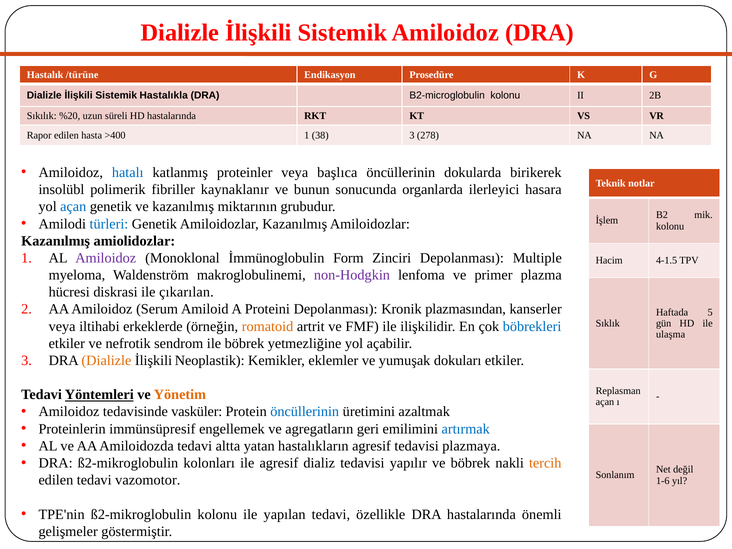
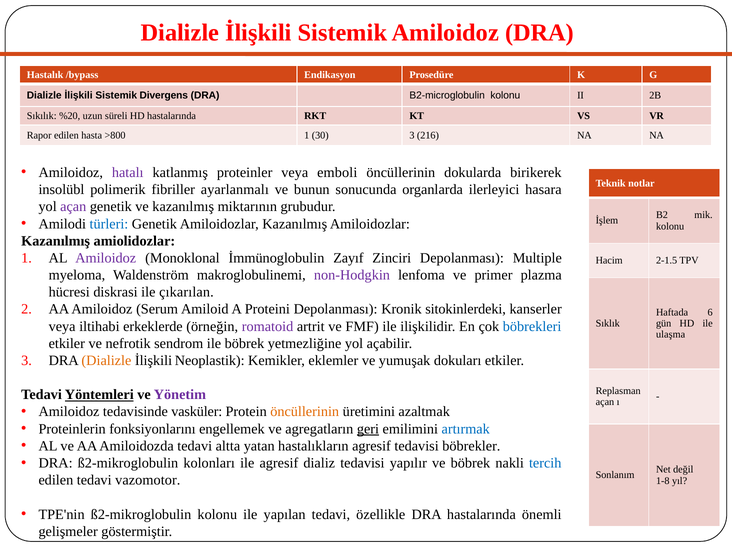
/türüne: /türüne -> /bypass (82, 75)
Hastalıkla: Hastalıkla -> Divergens (164, 95)
>400: >400 -> >800 (115, 135)
38: 38 -> 30 (320, 135)
278: 278 -> 216 (428, 135)
hatalı colour: blue -> purple (128, 173)
başlıca: başlıca -> emboli (337, 173)
kaynaklanır: kaynaklanır -> ayarlanmalı (235, 190)
açan colour: blue -> purple (73, 207)
Form: Form -> Zayıf (348, 258)
4-1.5: 4-1.5 -> 2-1.5 (667, 261)
plazmasından: plazmasından -> sitokinlerdeki (466, 309)
5: 5 -> 6 (710, 312)
romatoid colour: orange -> purple (268, 326)
Yönetim colour: orange -> purple (180, 395)
öncüllerinin colour: blue -> orange (305, 412)
immünsüpresif: immünsüpresif -> fonksiyonlarını (152, 429)
geri underline: none -> present (368, 429)
plazmaya: plazmaya -> böbrekler (471, 446)
tercih colour: orange -> blue (545, 463)
1-6: 1-6 -> 1-8 (663, 481)
